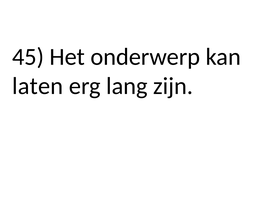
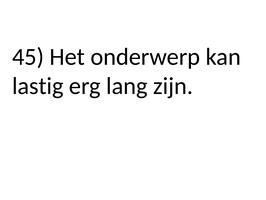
laten: laten -> lastig (38, 86)
